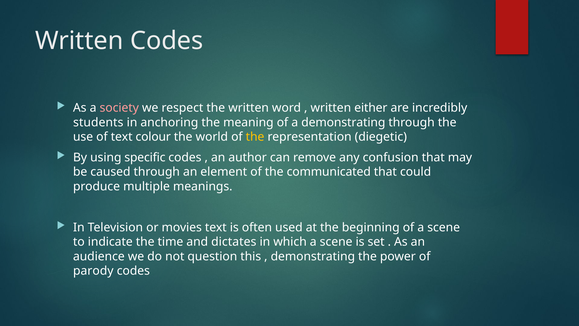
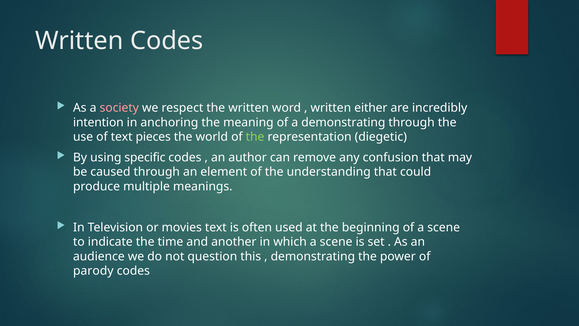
students: students -> intention (98, 122)
colour: colour -> pieces (153, 137)
the colour: yellow -> light green (255, 137)
communicated: communicated -> understanding (329, 172)
dictates: dictates -> another (234, 242)
